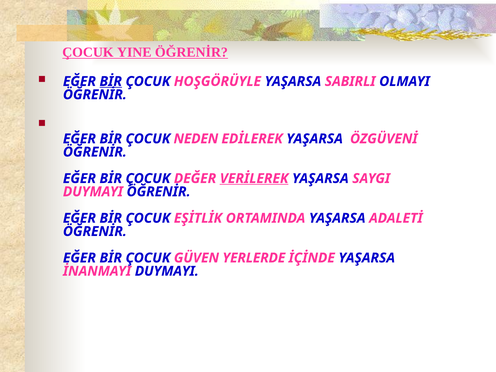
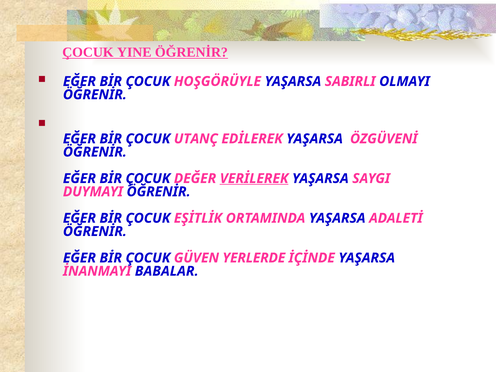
BİR underline: present -> none (111, 81)
NEDEN: NEDEN -> UTANÇ (196, 139)
İNANMAYI DUYMAYI: DUYMAYI -> BABALAR (167, 271)
